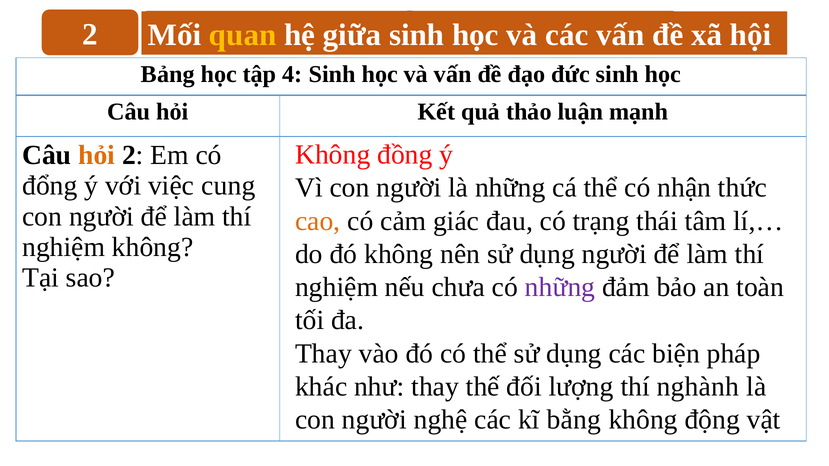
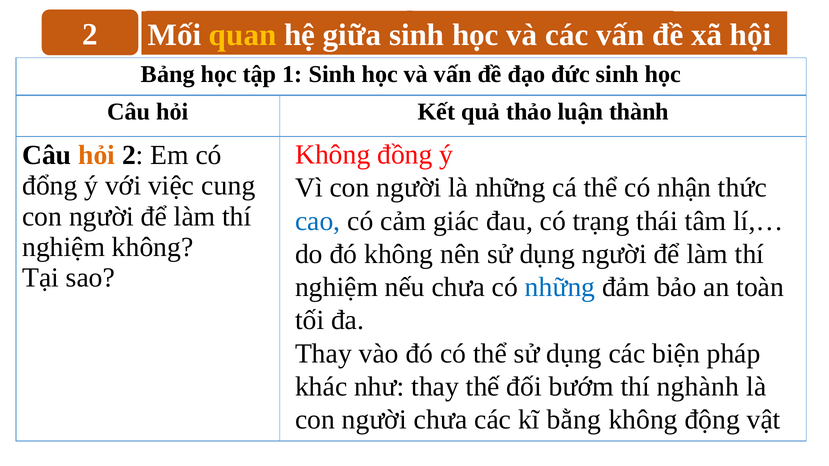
4: 4 -> 1 (292, 74)
mạnh: mạnh -> thành (639, 112)
cao colour: orange -> blue (318, 221)
những colour: purple -> blue (560, 287)
lượng: lượng -> bướm (581, 387)
người nghệ: nghệ -> chưa (441, 420)
